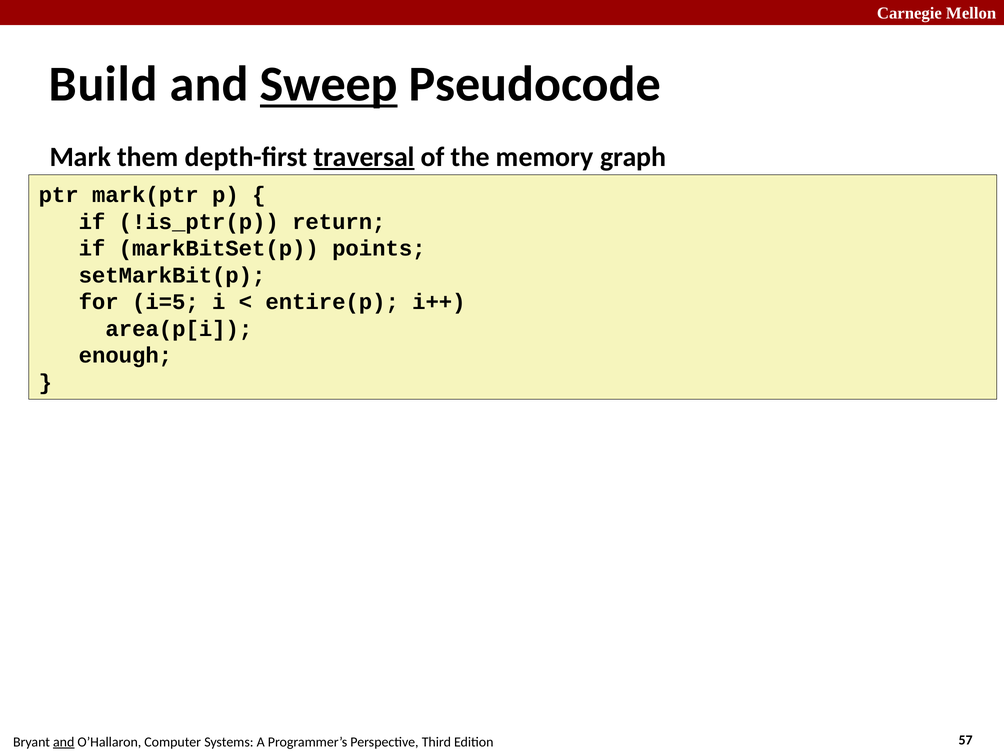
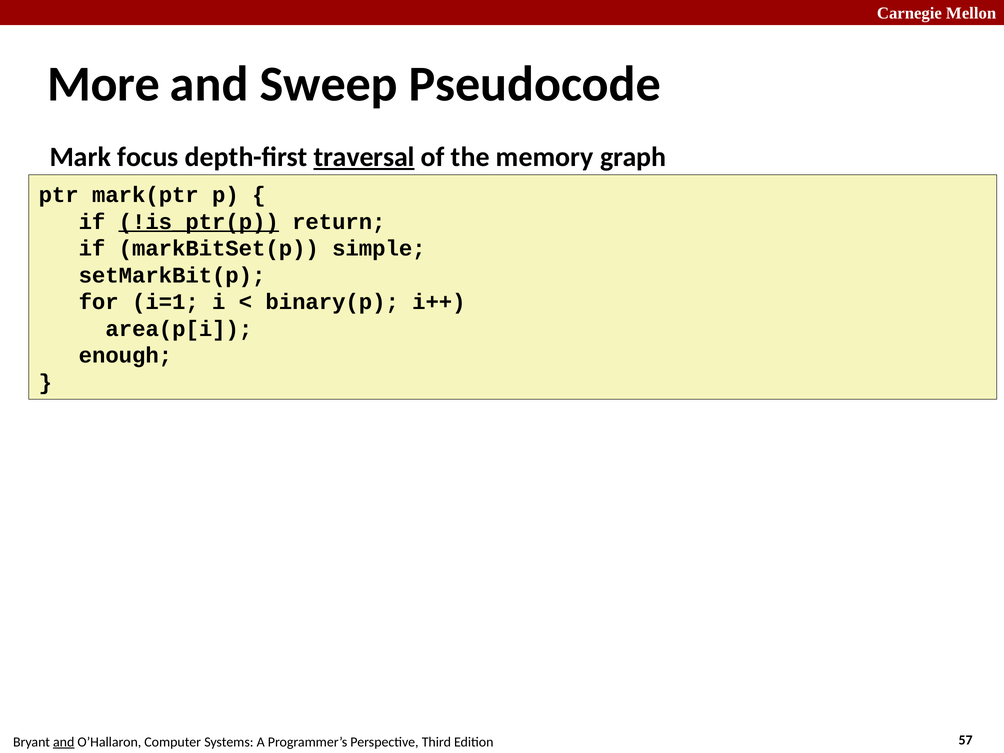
Build: Build -> More (104, 84)
Sweep underline: present -> none (329, 84)
them: them -> focus (148, 157)
!is_ptr(p underline: none -> present (199, 222)
points: points -> simple (379, 249)
i=5: i=5 -> i=1 (165, 302)
entire(p: entire(p -> binary(p (332, 302)
